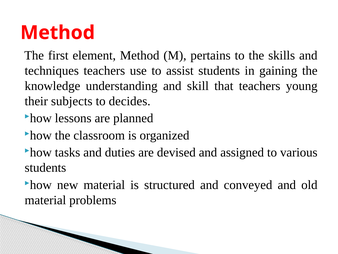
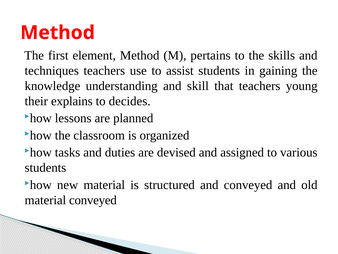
subjects: subjects -> explains (72, 101)
material problems: problems -> conveyed (93, 200)
